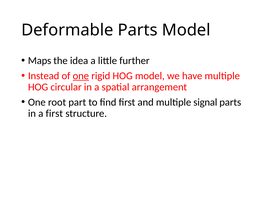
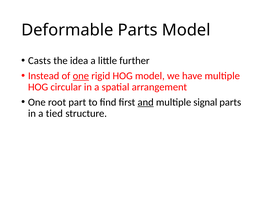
Maps: Maps -> Casts (39, 61)
and underline: none -> present (146, 102)
a first: first -> tied (54, 114)
